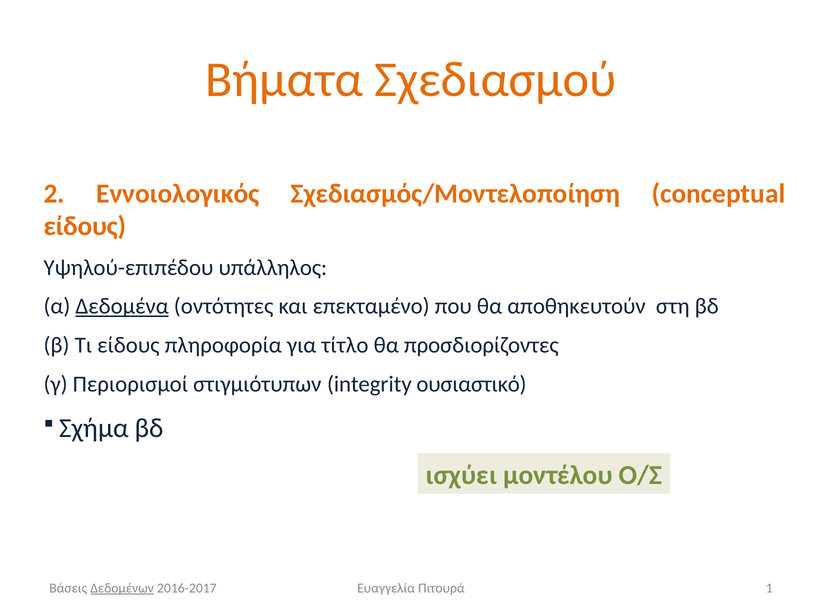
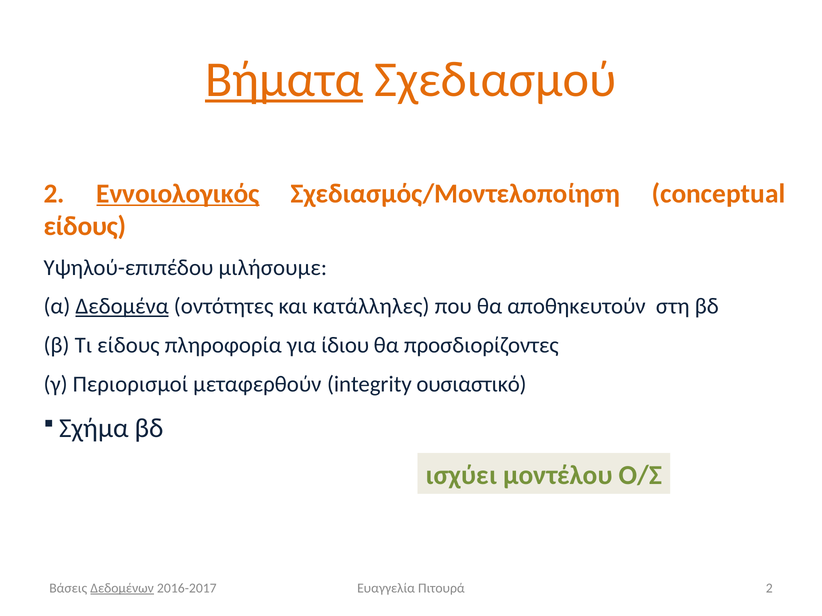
Βήματα underline: none -> present (284, 80)
Εννοιολογικός underline: none -> present (178, 194)
υπάλληλος: υπάλληλος -> μιλήσουμε (273, 268)
επεκταμένο: επεκταμένο -> κατάλληλες (371, 307)
τίτλο: τίτλο -> ίδιου (345, 345)
στιγμιότυπων: στιγμιότυπων -> μεταφερθούν (257, 384)
Πιτουρά 1: 1 -> 2 (769, 589)
